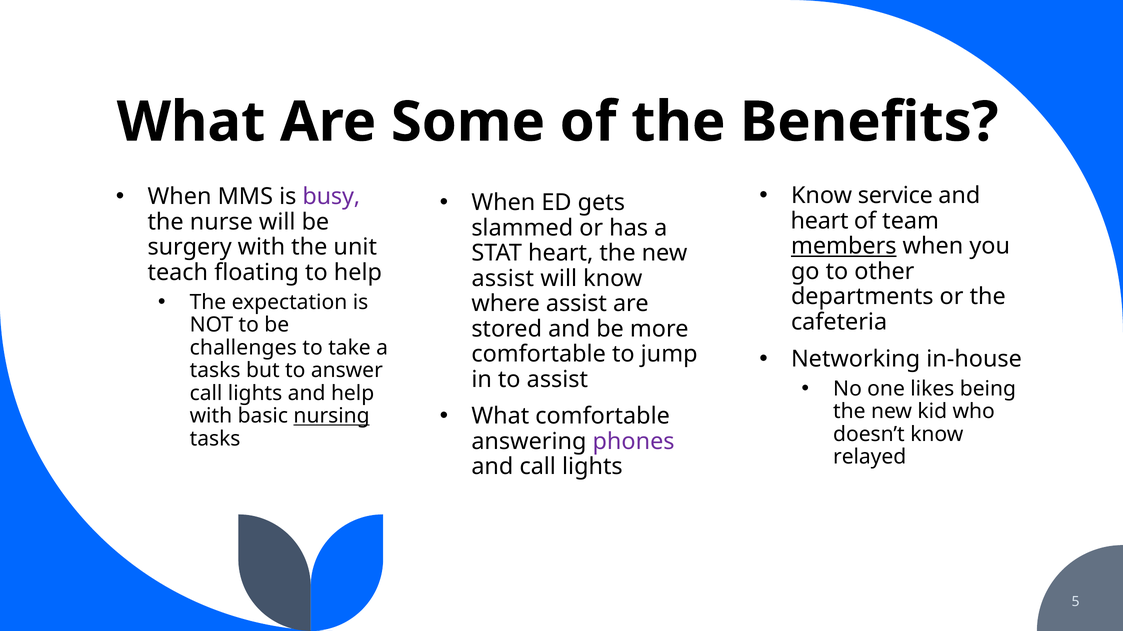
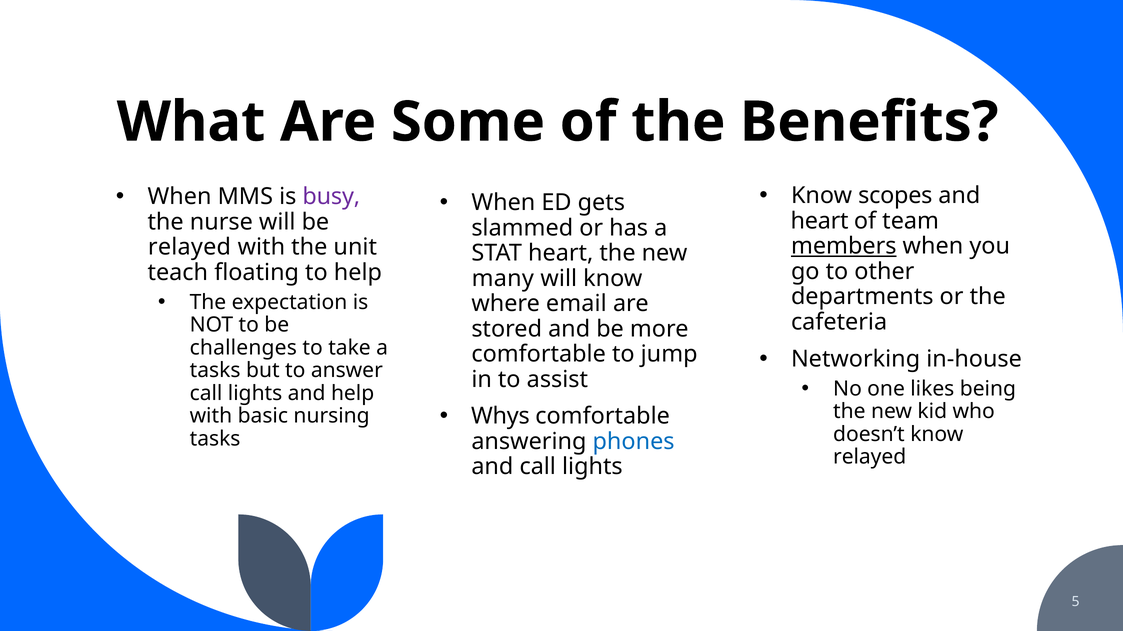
service: service -> scopes (895, 196)
surgery: surgery -> relayed (189, 247)
assist: assist -> many (503, 279)
where assist: assist -> email (576, 304)
What: What -> Whys (500, 417)
nursing underline: present -> none (332, 416)
phones colour: purple -> blue (634, 442)
